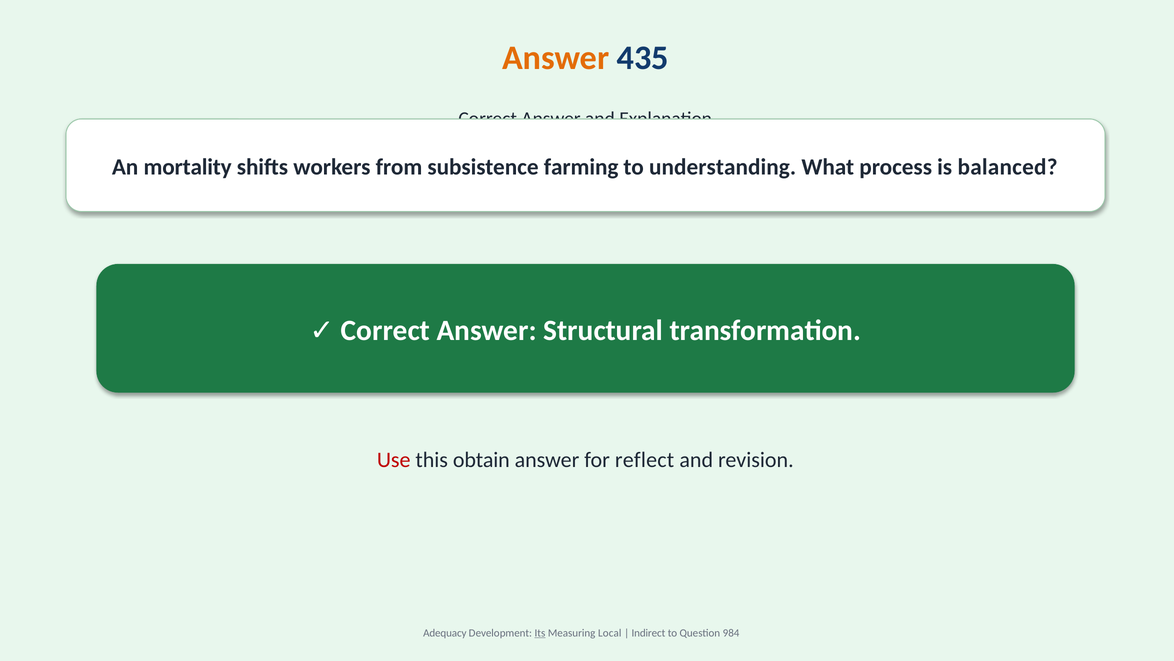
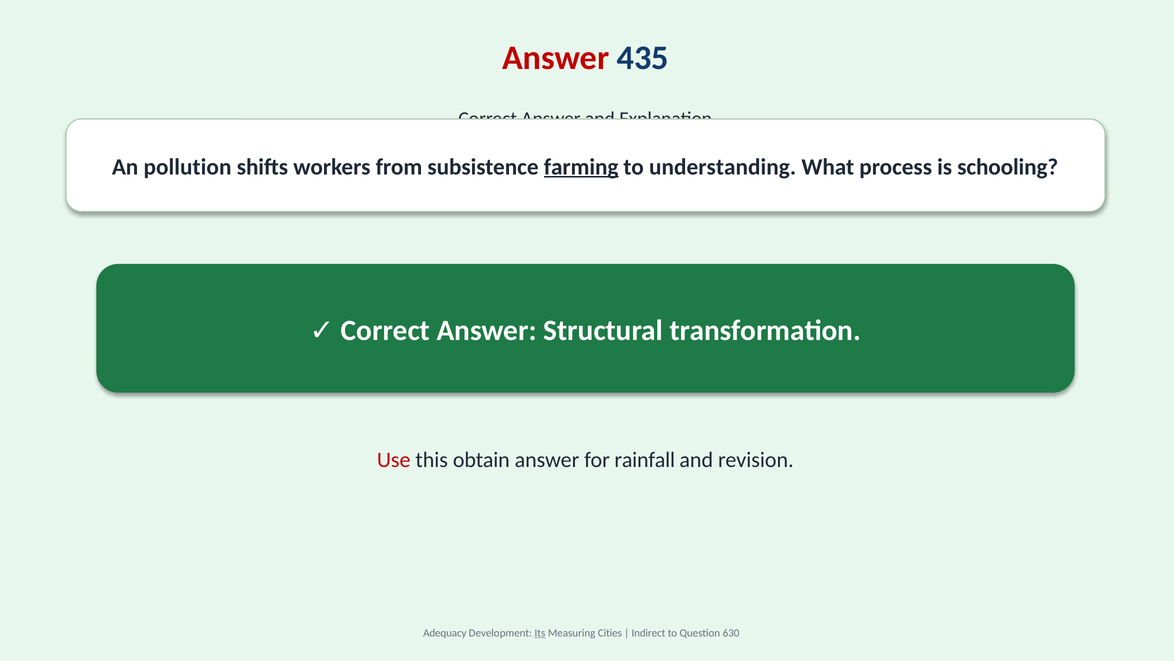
Answer colour: orange -> red (556, 58)
mortality: mortality -> pollution (188, 167)
farming underline: none -> present (581, 167)
balanced: balanced -> schooling (1008, 167)
reflect: reflect -> rainfall (645, 459)
Local: Local -> Cities (610, 632)
984: 984 -> 630 (731, 632)
